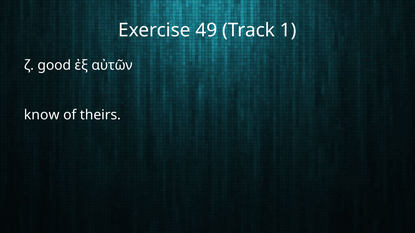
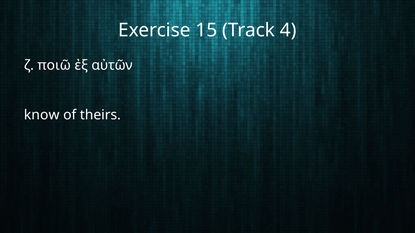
49: 49 -> 15 (206, 30)
1: 1 -> 4 (288, 30)
good: good -> ποιῶ (54, 65)
